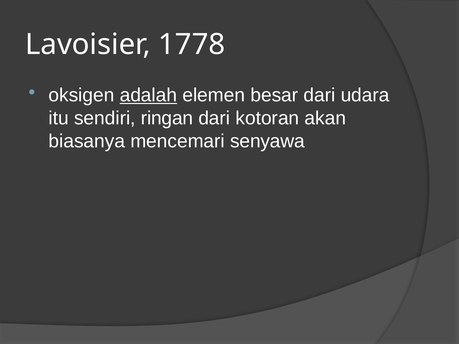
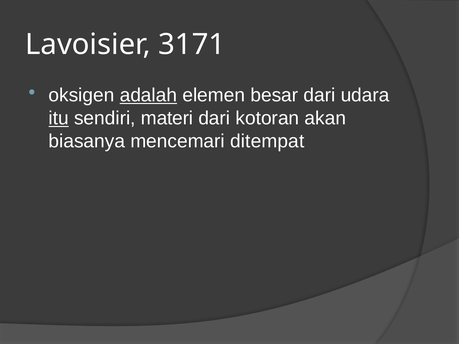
1778: 1778 -> 3171 (192, 45)
itu underline: none -> present (59, 118)
ringan: ringan -> materi (167, 118)
senyawa: senyawa -> ditempat (267, 141)
